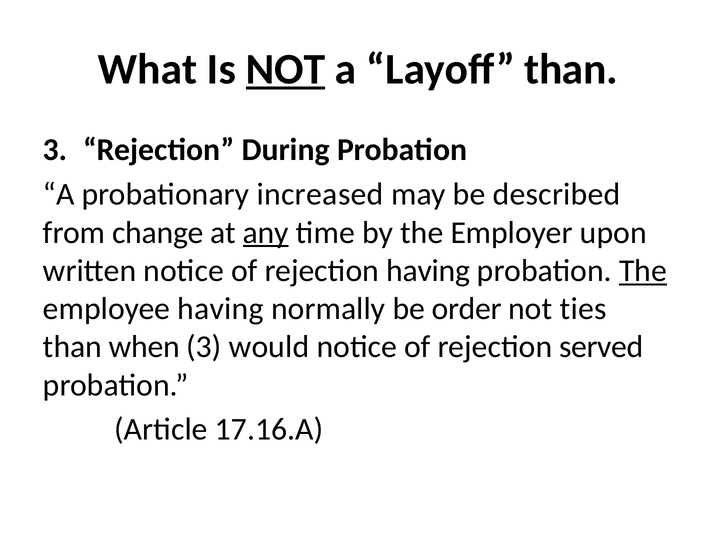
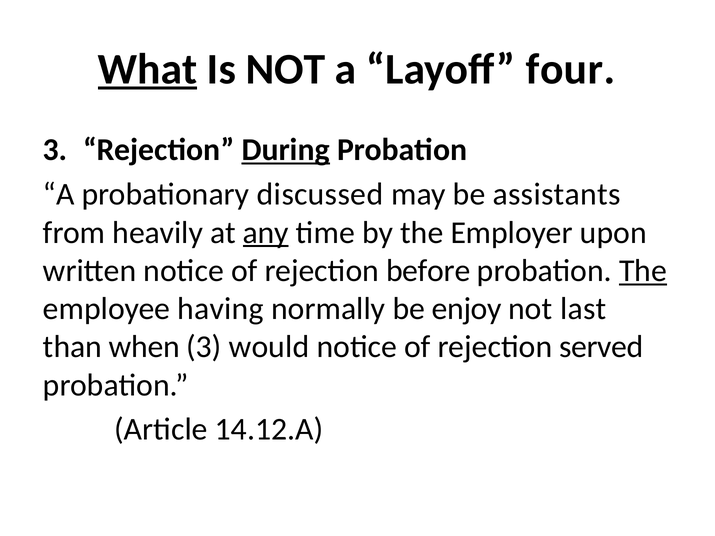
What underline: none -> present (147, 69)
NOT underline: present -> none (285, 69)
Layoff than: than -> four (571, 69)
During underline: none -> present (286, 150)
increased: increased -> discussed (320, 194)
described: described -> assistants (557, 194)
change: change -> heavily (158, 233)
rejection having: having -> before (428, 271)
order: order -> enjoy (467, 309)
ties: ties -> last (583, 309)
17.16.A: 17.16.A -> 14.12.A (269, 430)
